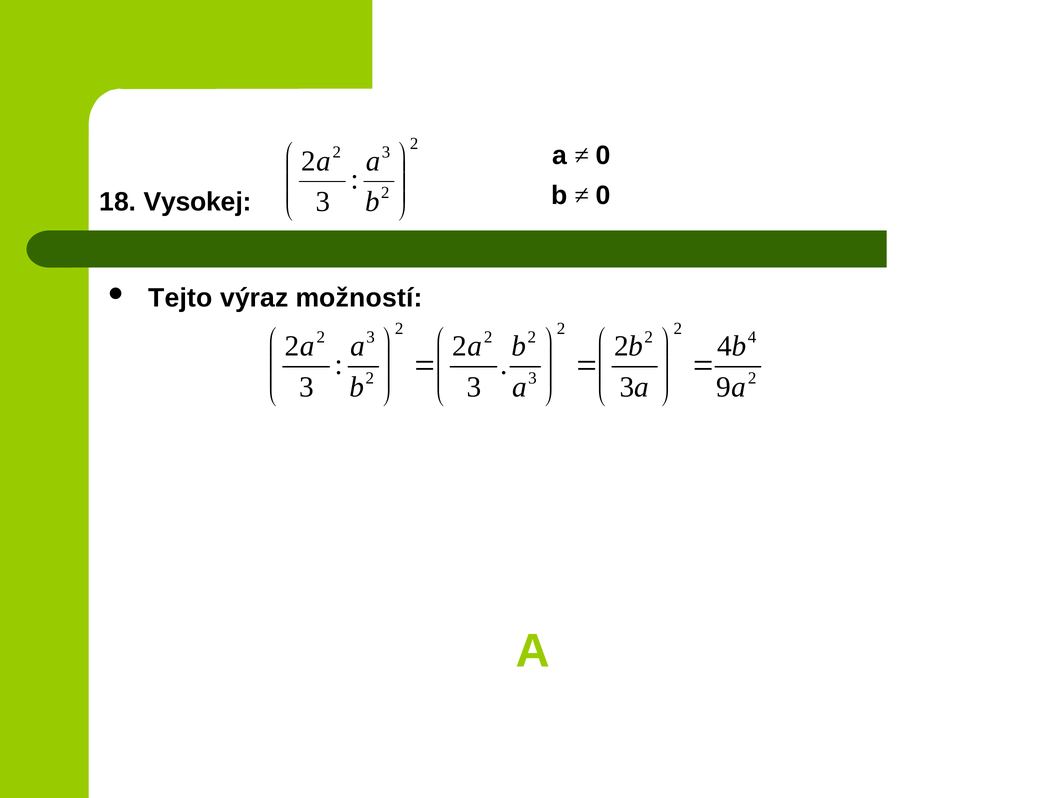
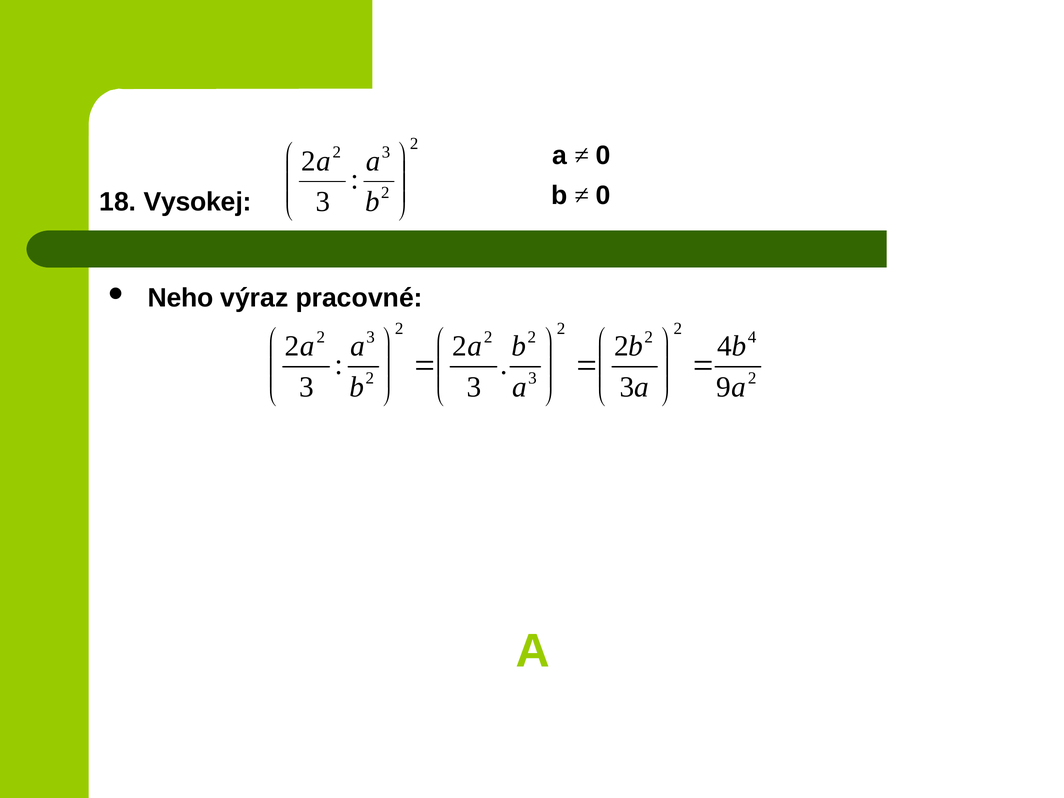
Tejto: Tejto -> Neho (181, 298)
možností: možností -> pracovné (359, 298)
